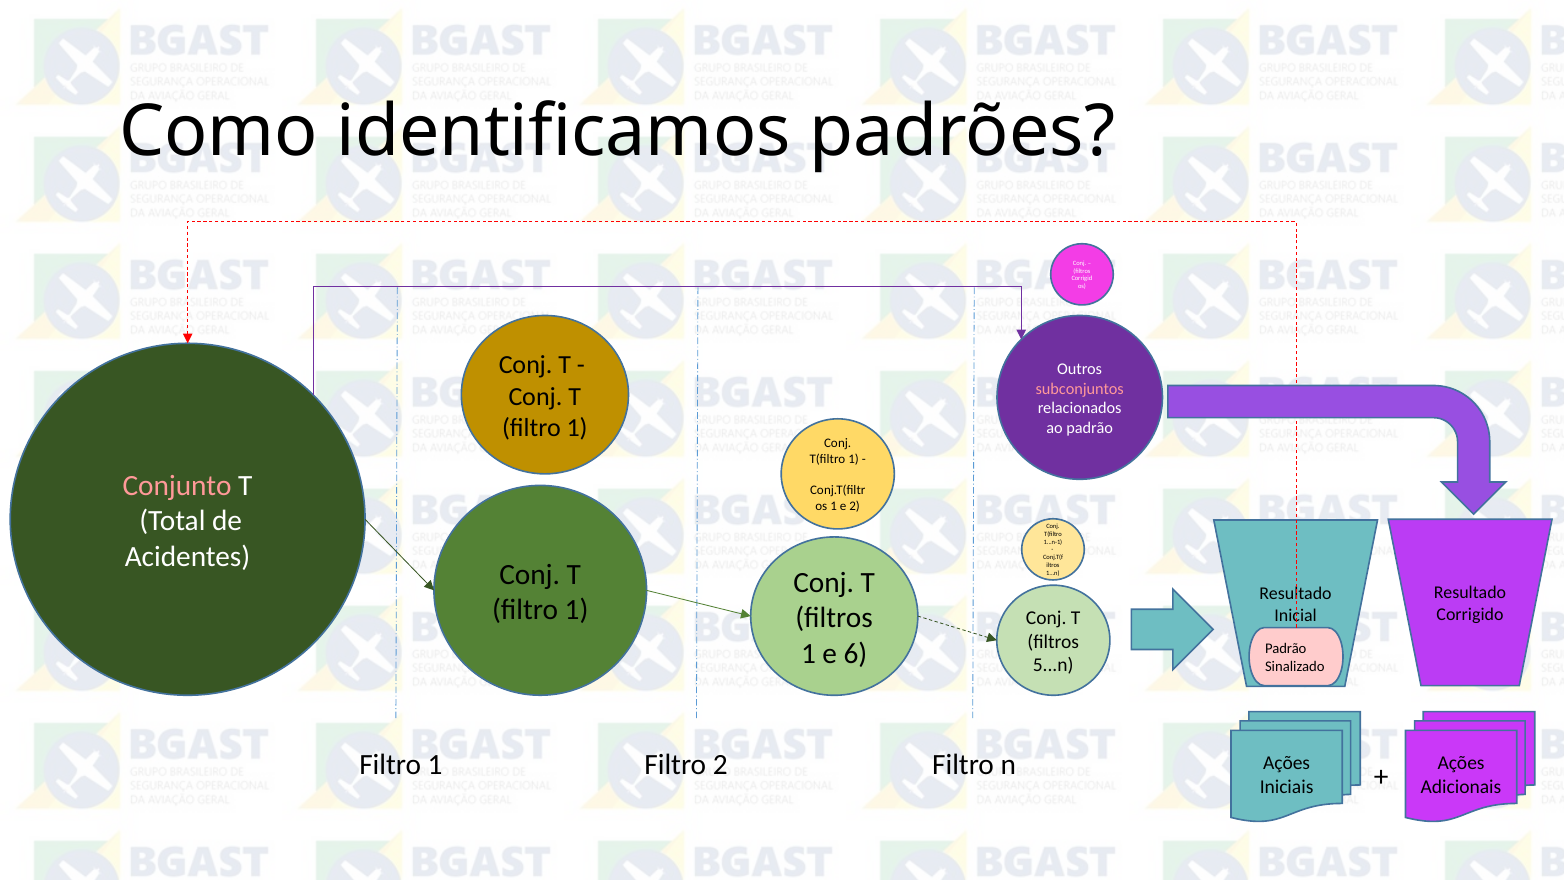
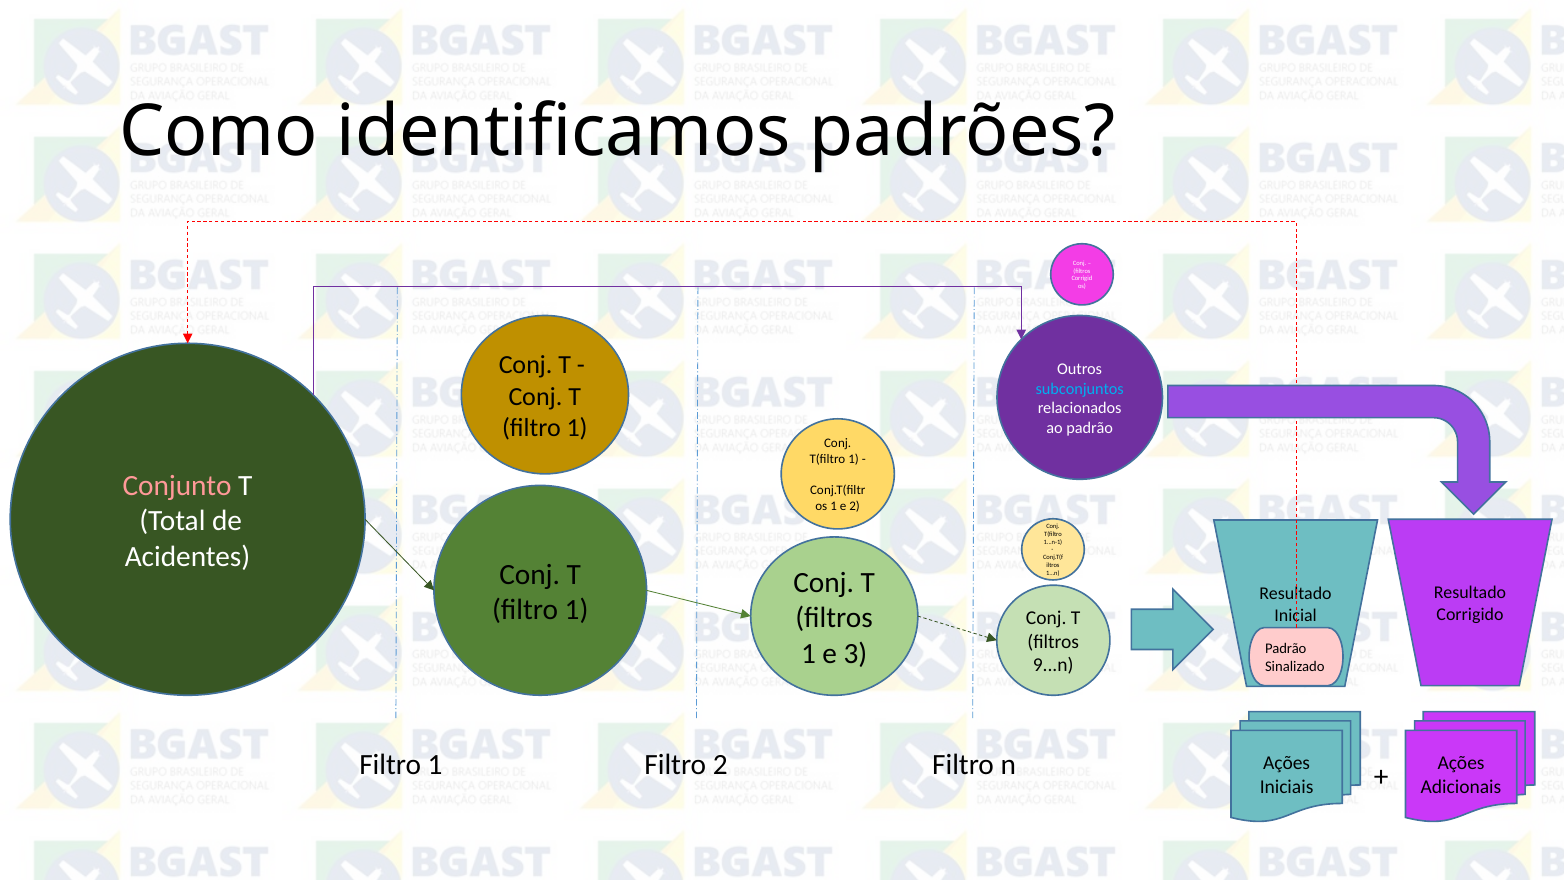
subconjuntos colour: pink -> light blue (1080, 389)
6: 6 -> 3 (855, 653)
5...n: 5...n -> 9...n (1053, 665)
